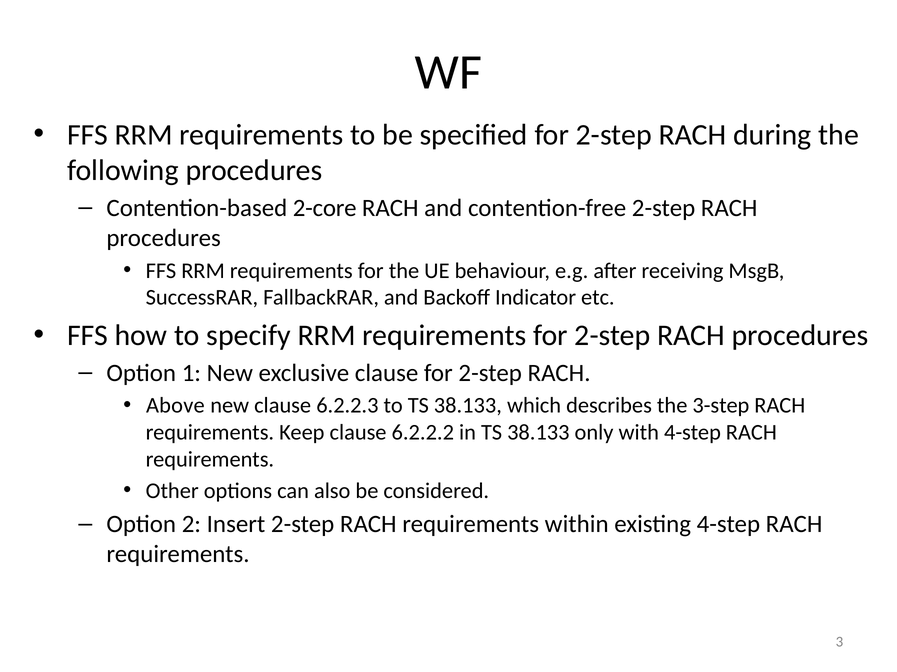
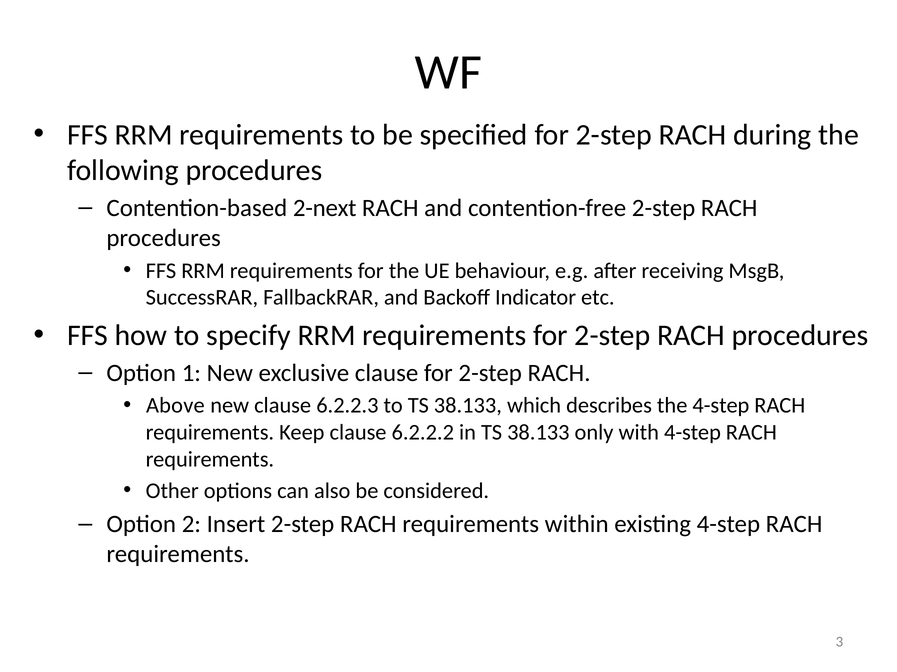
2-core: 2-core -> 2-next (325, 208)
the 3-step: 3-step -> 4-step (721, 406)
